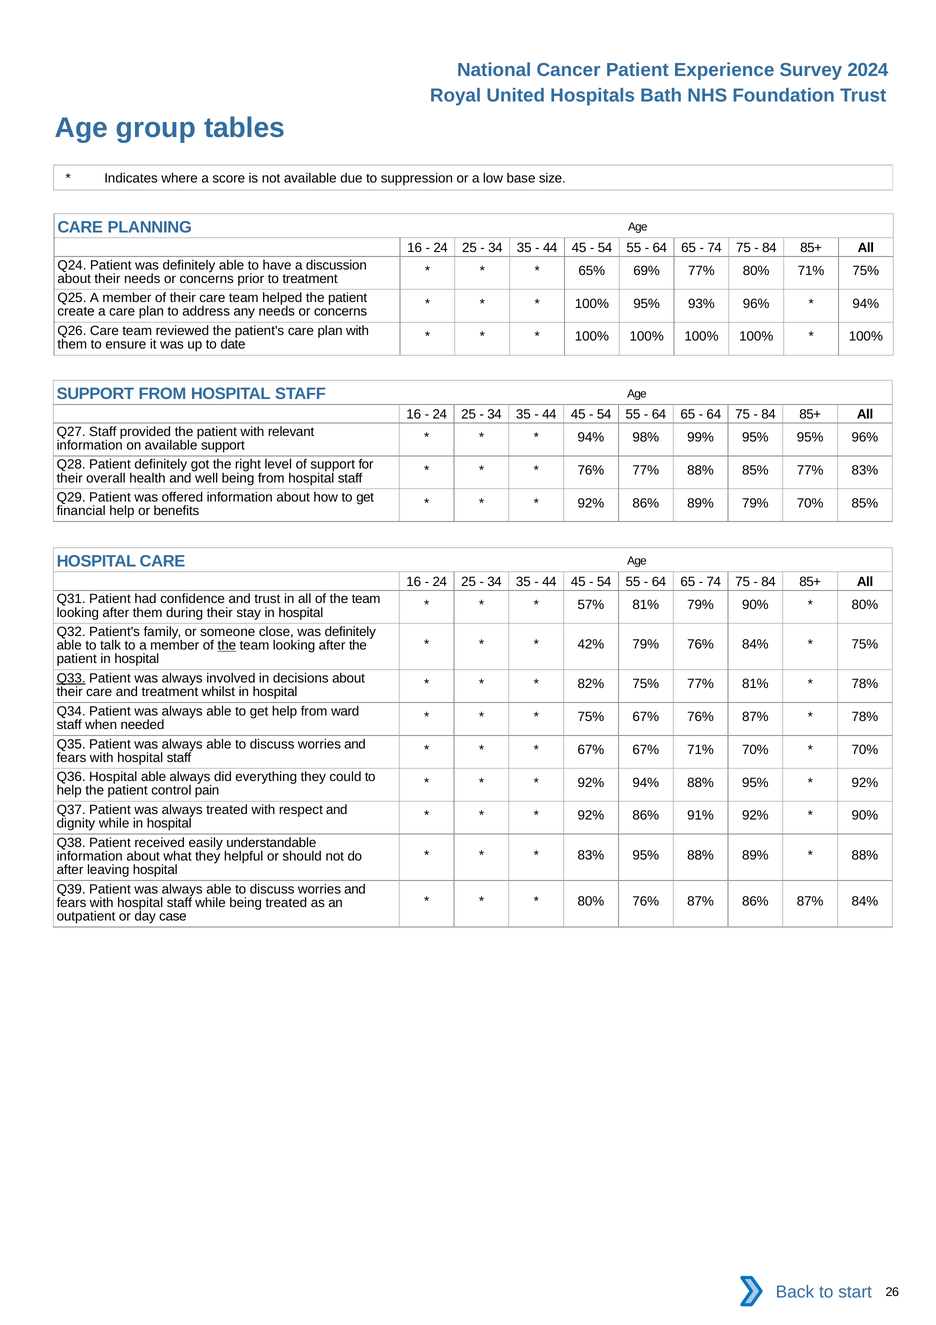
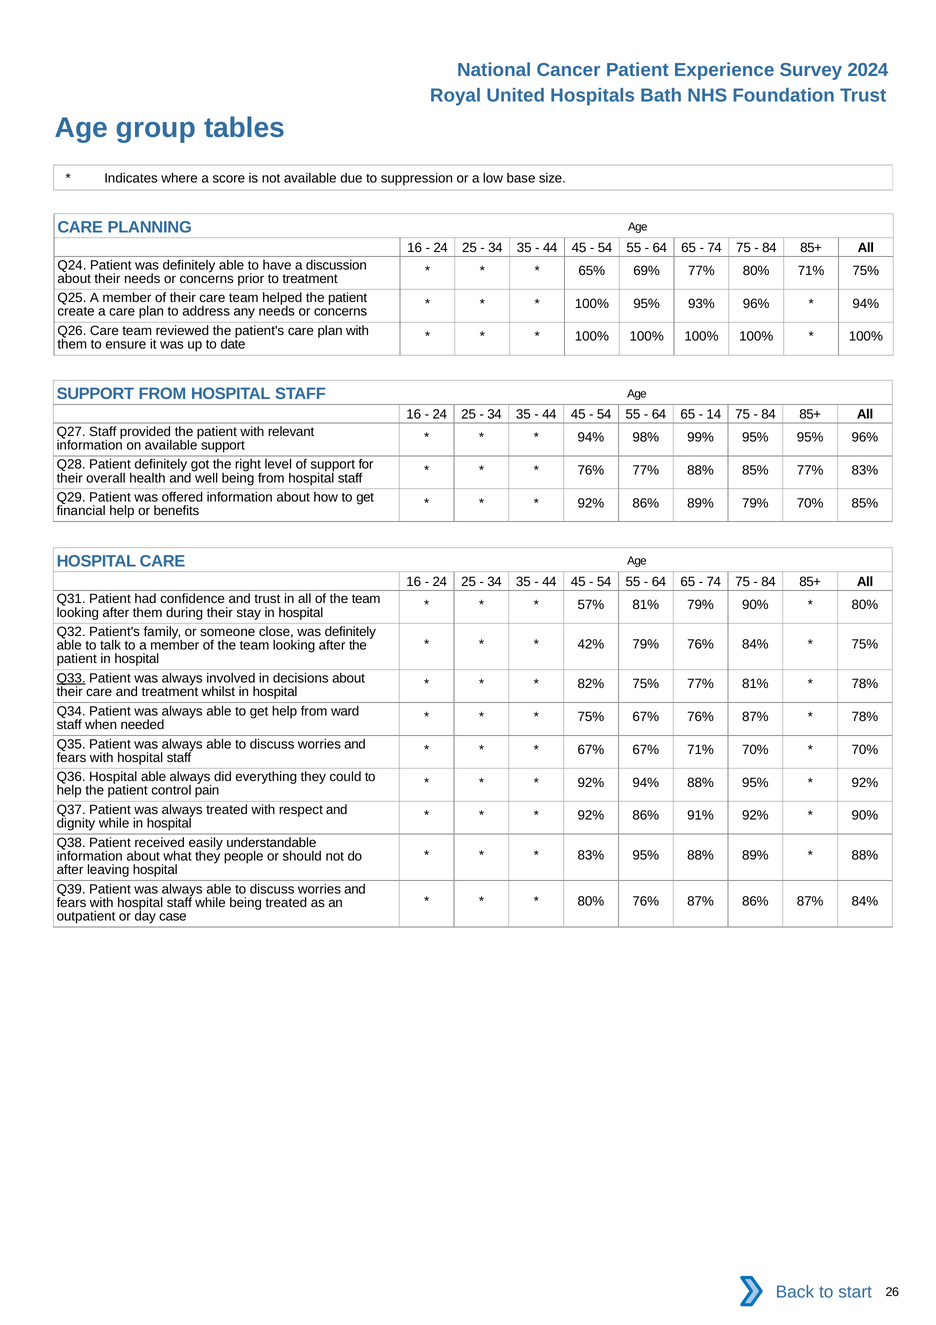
64: 64 -> 14 (714, 414)
the underline: present -> none (227, 645)
helpful: helpful -> people (244, 856)
